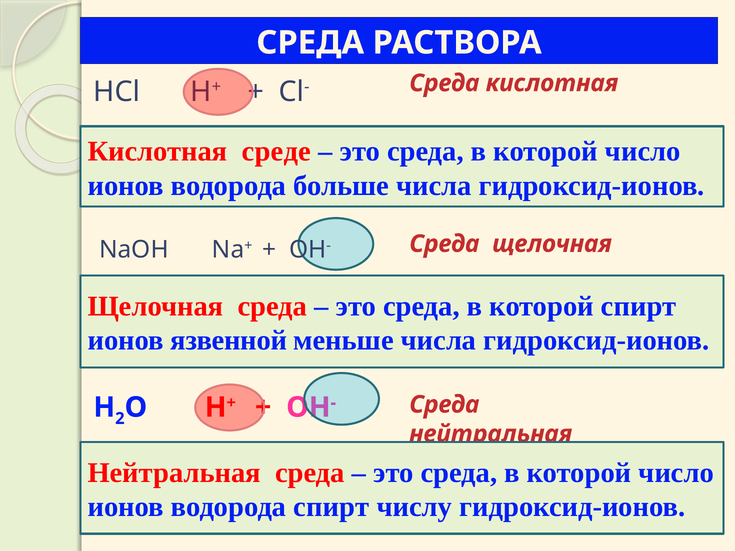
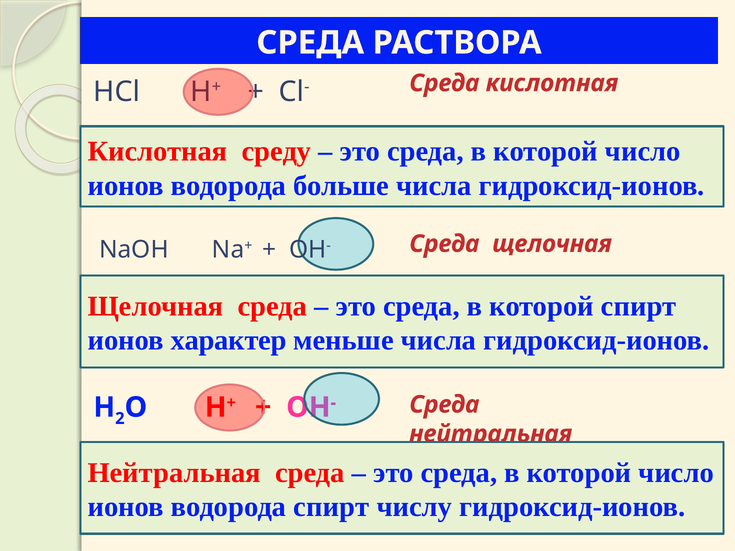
среде: среде -> среду (276, 151)
язвенной: язвенной -> характер (229, 341)
